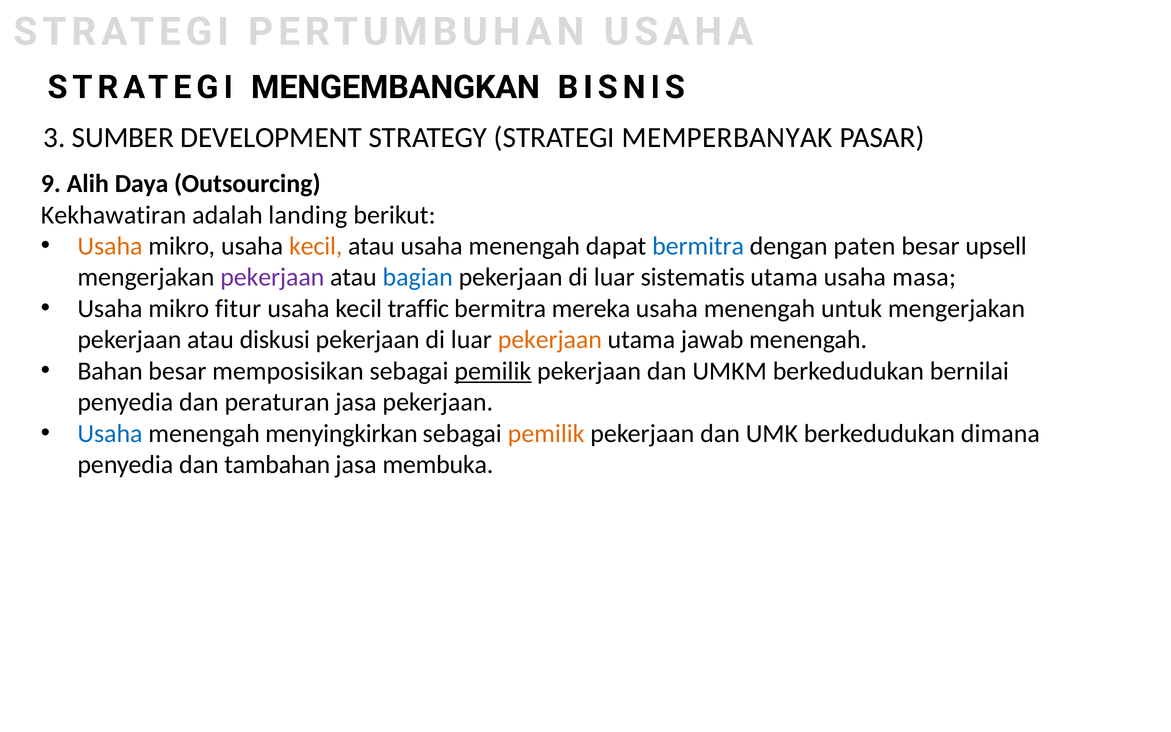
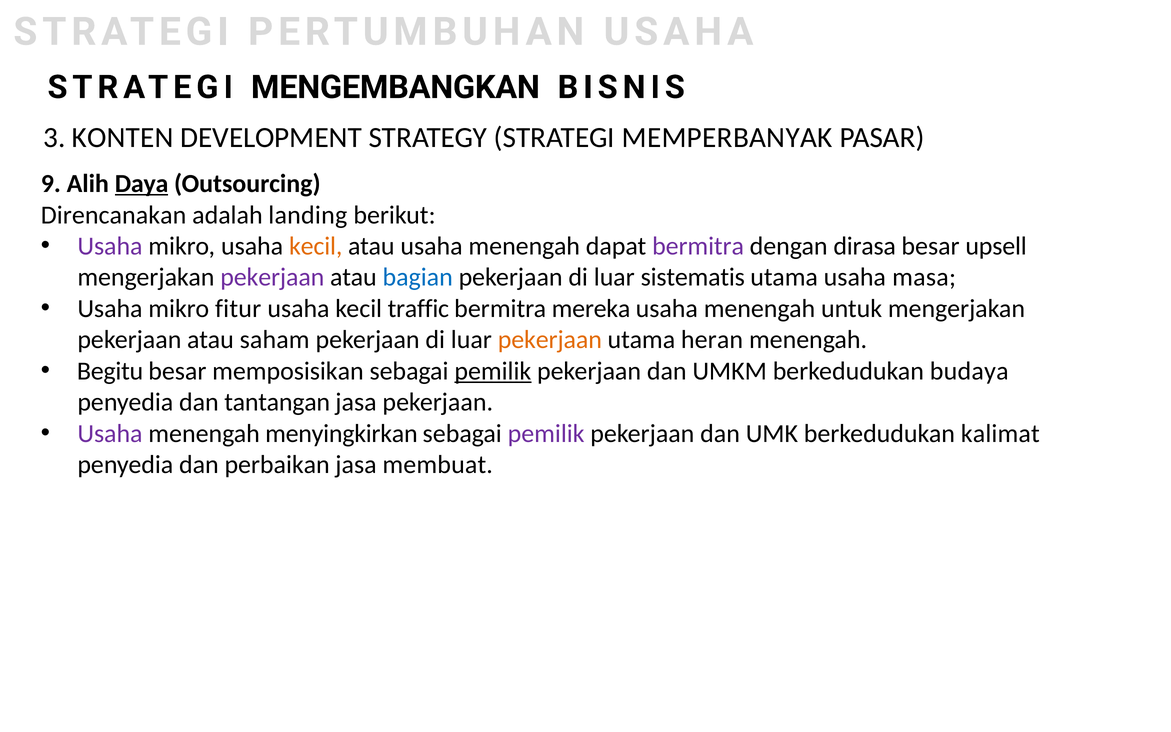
SUMBER: SUMBER -> KONTEN (123, 138)
Daya underline: none -> present (142, 184)
Kekhawatiran: Kekhawatiran -> Direncanakan (114, 215)
Usaha colour: orange -> purple (110, 246)
bermitra colour: blue -> purple (698, 246)
paten: paten -> dirasa (865, 246)
diskusi: diskusi -> saham (275, 340)
jawab: jawab -> heran (712, 340)
Bahan: Bahan -> Begitu (110, 371)
bernilai: bernilai -> budaya (969, 371)
peraturan: peraturan -> tantangan (277, 402)
Usaha colour: blue -> purple (110, 433)
pemilik colour: orange -> purple (546, 433)
dimana: dimana -> kalimat (1000, 433)
tambahan: tambahan -> perbaikan (277, 465)
membuka: membuka -> membuat (438, 465)
